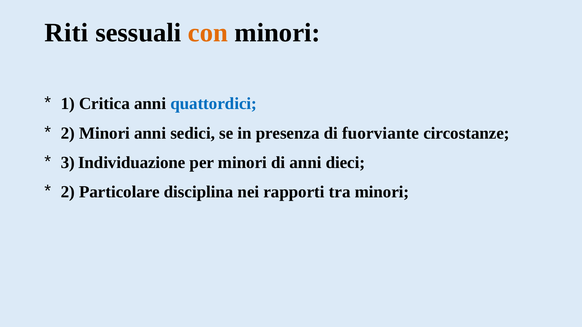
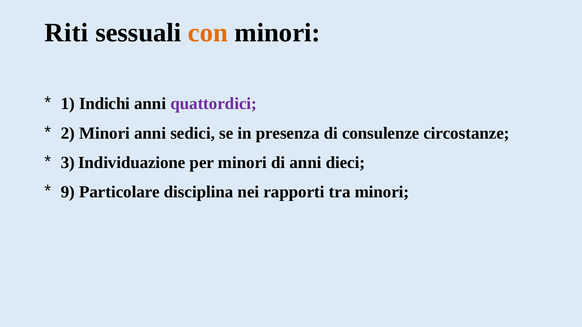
Critica: Critica -> Indichi (105, 104)
quattordici colour: blue -> purple (214, 104)
fuorviante: fuorviante -> consulenze (381, 133)
2: 2 -> 9 (68, 192)
